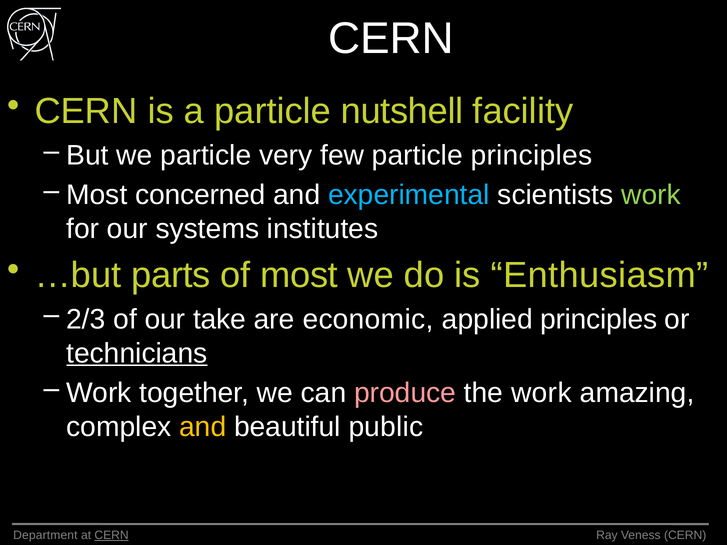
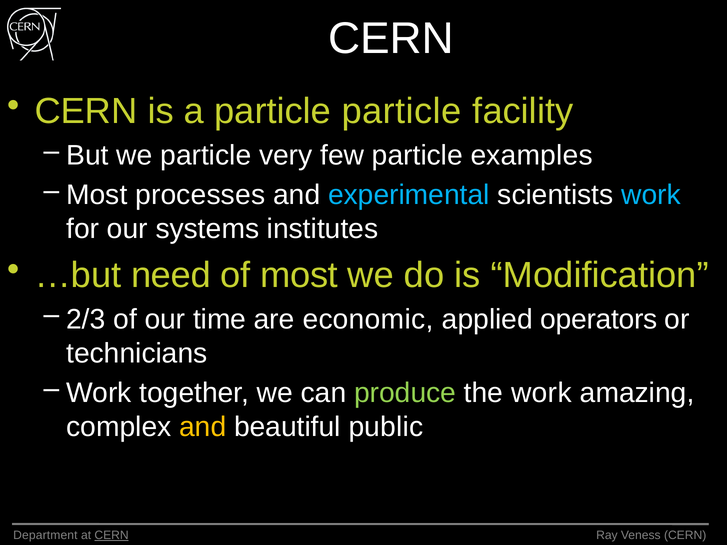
particle nutshell: nutshell -> particle (402, 111)
particle principles: principles -> examples (532, 155)
concerned: concerned -> processes (200, 195)
work colour: light green -> light blue (651, 195)
parts: parts -> need (171, 276)
Enthusiasm: Enthusiasm -> Modification (600, 276)
take: take -> time (220, 319)
applied principles: principles -> operators (599, 319)
technicians underline: present -> none (137, 353)
produce colour: pink -> light green (405, 393)
